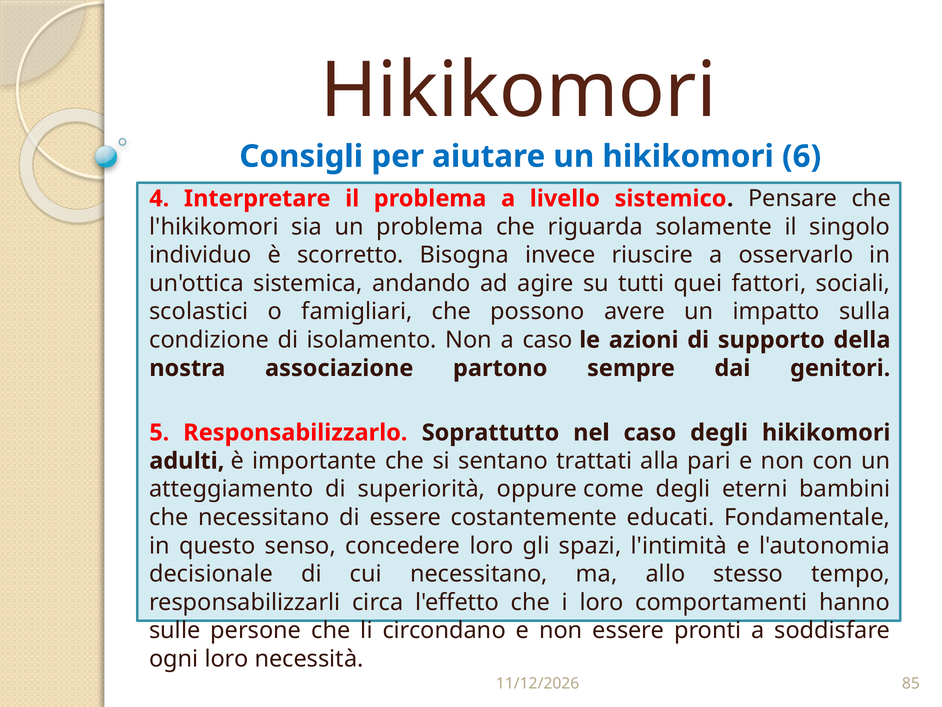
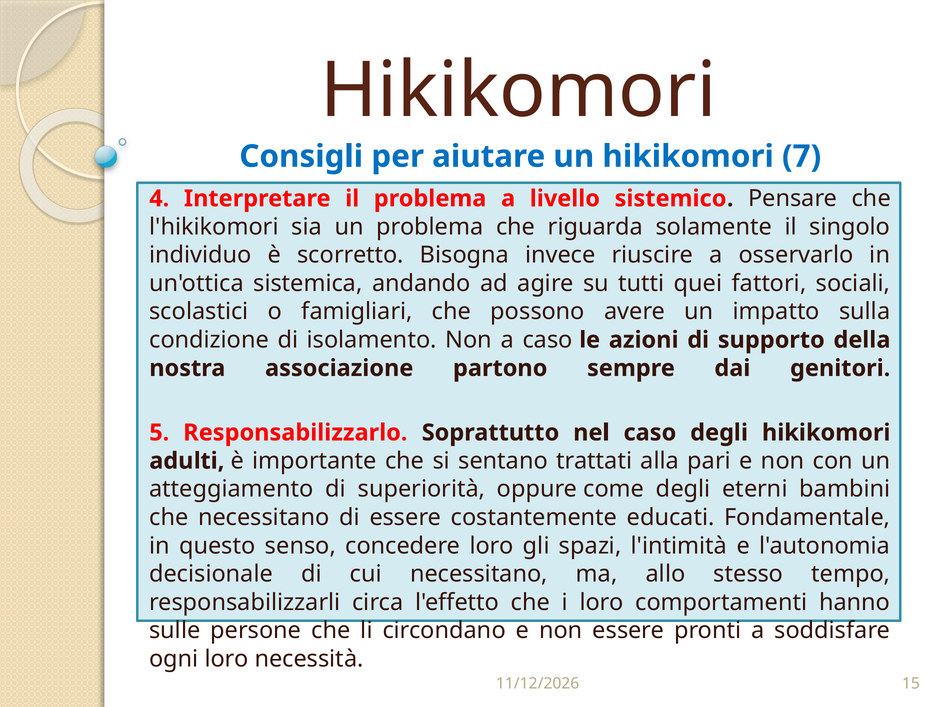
6: 6 -> 7 (802, 156)
85: 85 -> 15 (911, 683)
